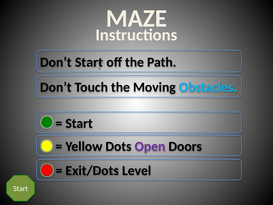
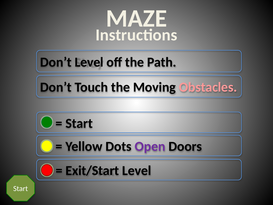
Don’t Start: Start -> Level (89, 62)
Obstacles colour: light blue -> pink (208, 87)
Exit/Dots: Exit/Dots -> Exit/Start (92, 170)
